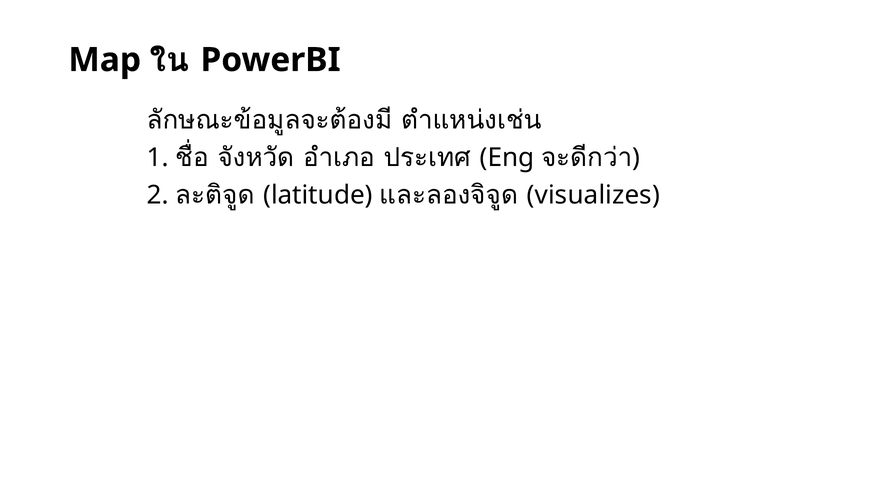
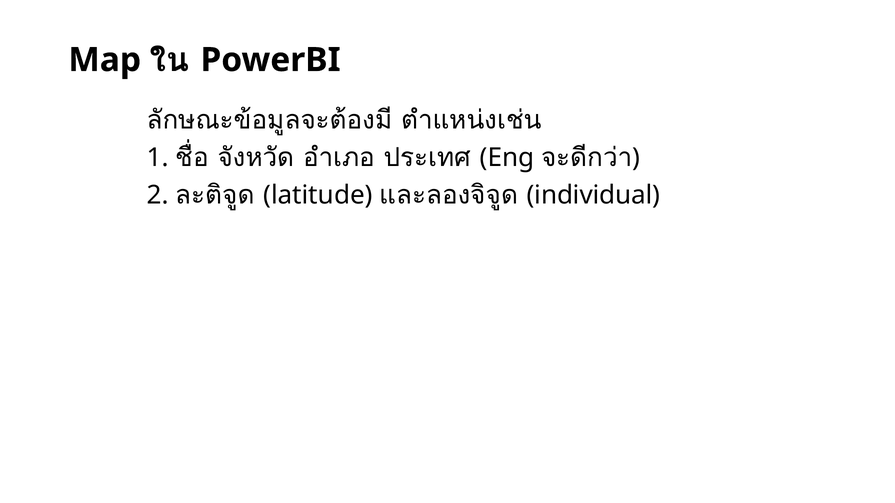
visualizes: visualizes -> individual (593, 195)
